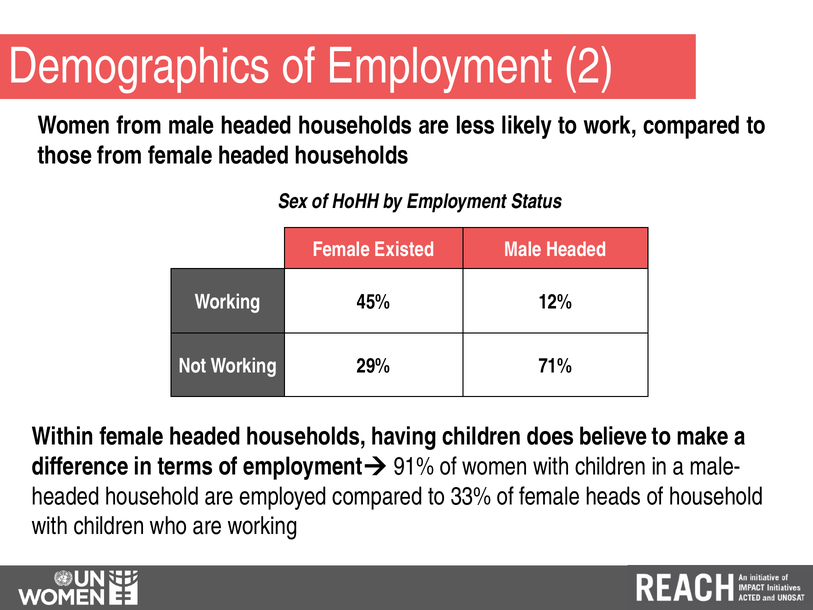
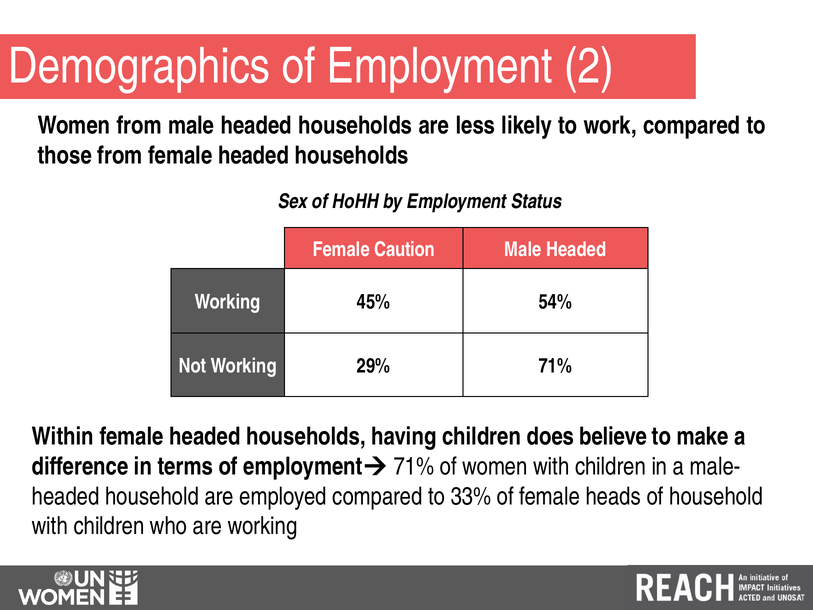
Existed: Existed -> Caution (405, 249)
12%: 12% -> 54% (555, 302)
employment 91%: 91% -> 71% (414, 466)
